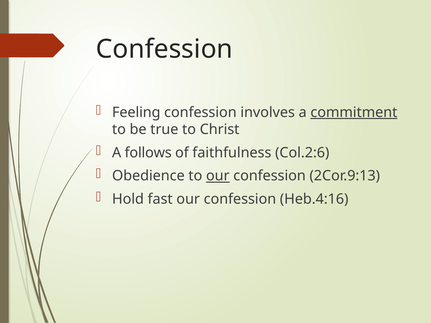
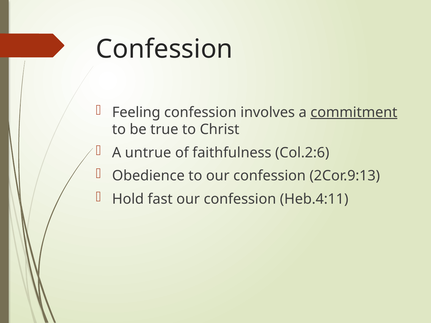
follows: follows -> untrue (148, 153)
our underline: present -> none (218, 176)
Heb.4:16: Heb.4:16 -> Heb.4:11 (314, 199)
